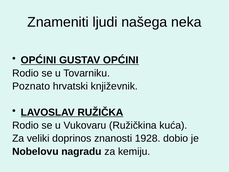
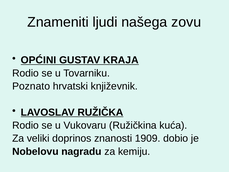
neka: neka -> zovu (186, 22)
GUSTAV OPĆINI: OPĆINI -> KRAJA (121, 60)
1928: 1928 -> 1909 (148, 138)
